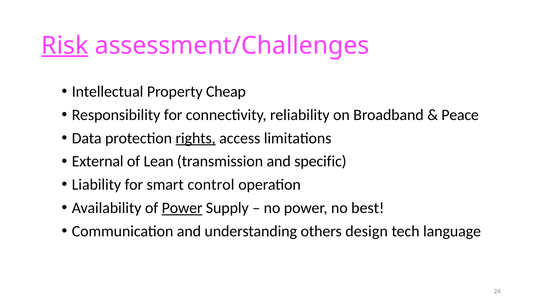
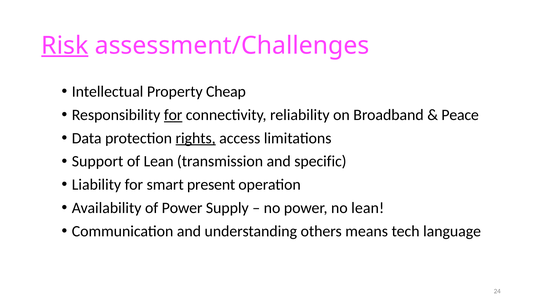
for underline: none -> present (173, 115)
External: External -> Support (98, 161)
control: control -> present (211, 185)
Power underline: present -> none (182, 208)
no best: best -> lean (368, 208)
design: design -> means (367, 231)
